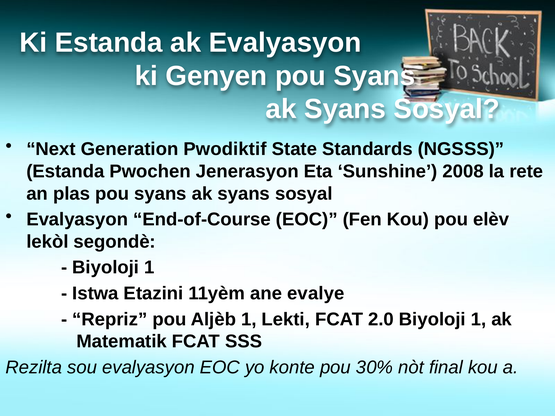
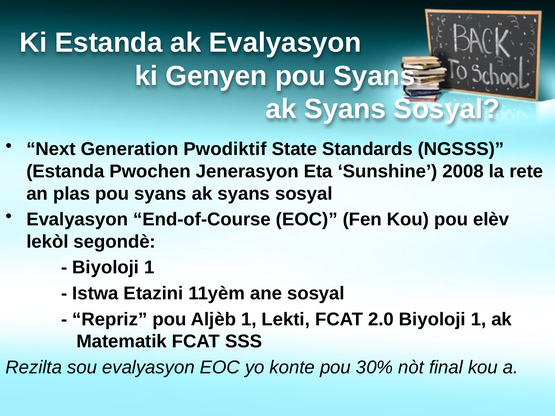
ane evalye: evalye -> sosyal (316, 294)
